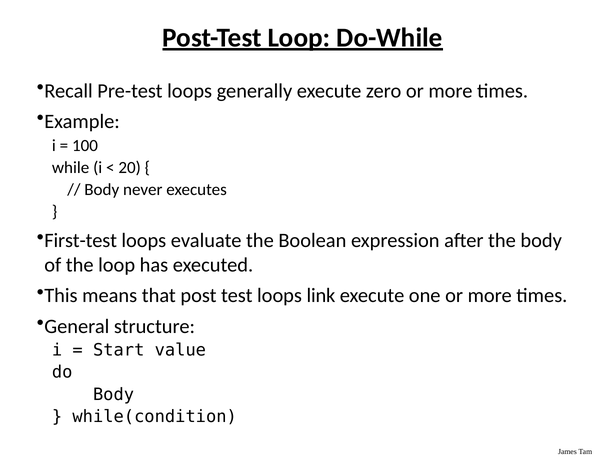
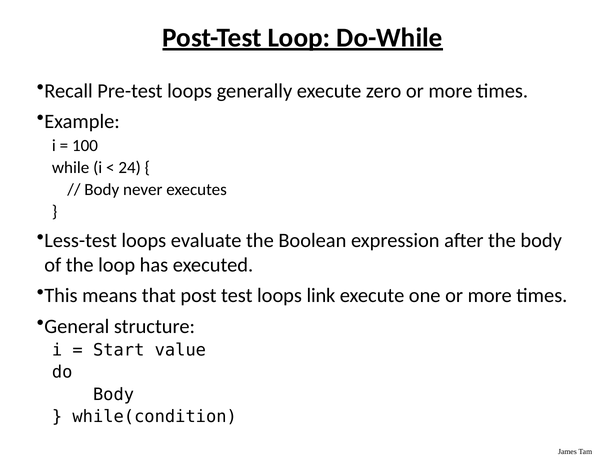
20: 20 -> 24 (130, 168)
First-test: First-test -> Less-test (81, 241)
